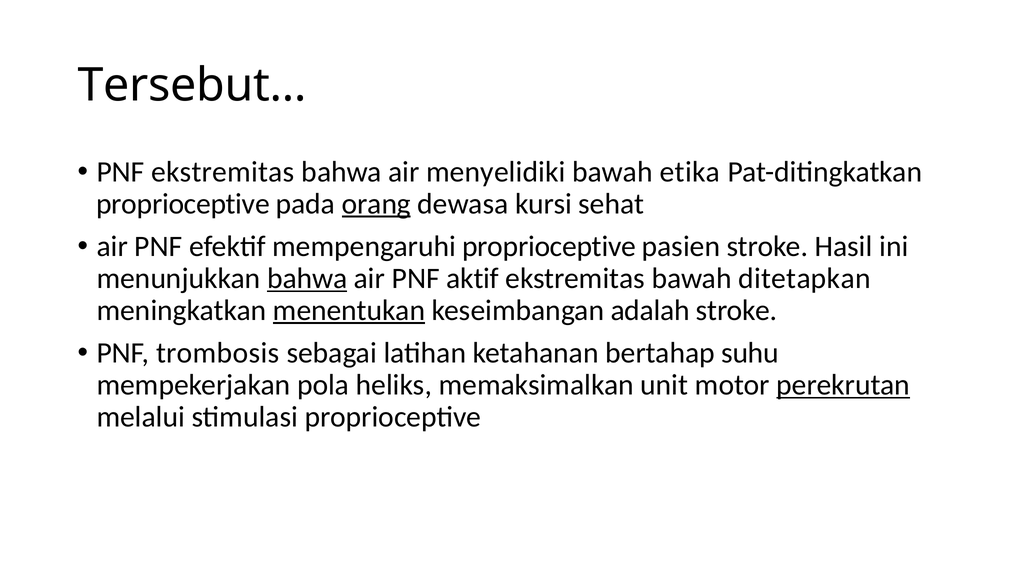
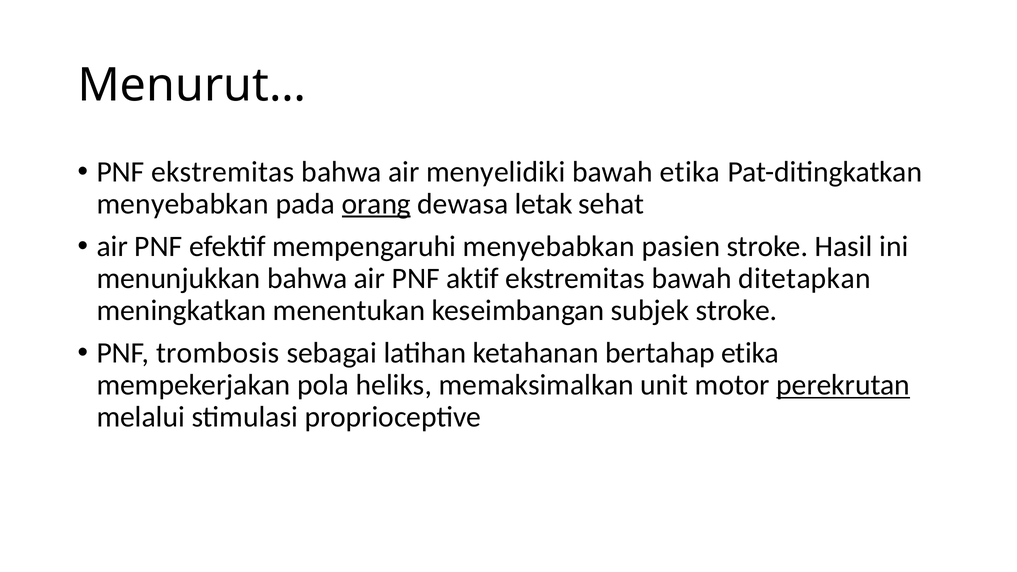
Tersebut…: Tersebut… -> Menurut… (192, 85)
proprioceptive: proprioceptive -> menyebabkan (183, 204)
kursi: kursi -> letak (544, 204)
mempengaruhi proprioceptive: proprioceptive -> menyebabkan (549, 246)
bahwa underline: present -> none (307, 278)
menentukan underline: present -> none (349, 310)
adalah: adalah -> subjek (650, 310)
bertahap suhu: suhu -> etika (750, 353)
